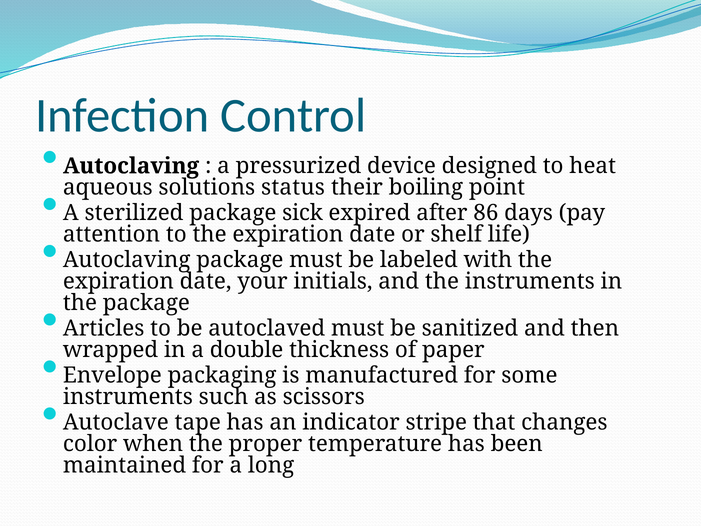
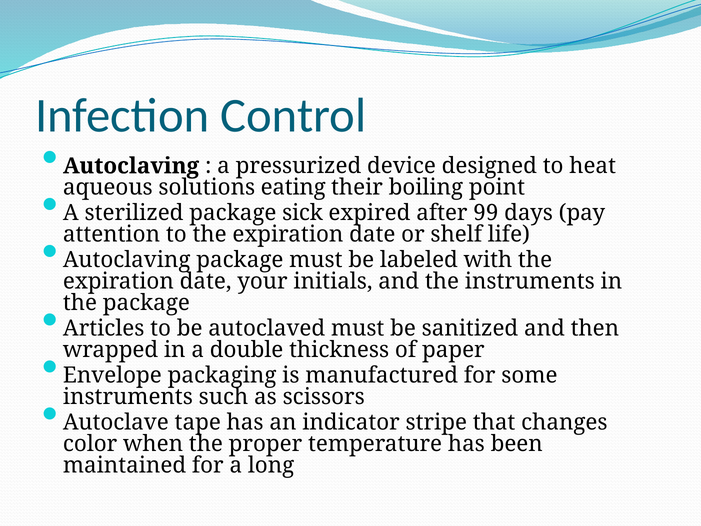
status: status -> eating (293, 187)
86: 86 -> 99 (486, 213)
